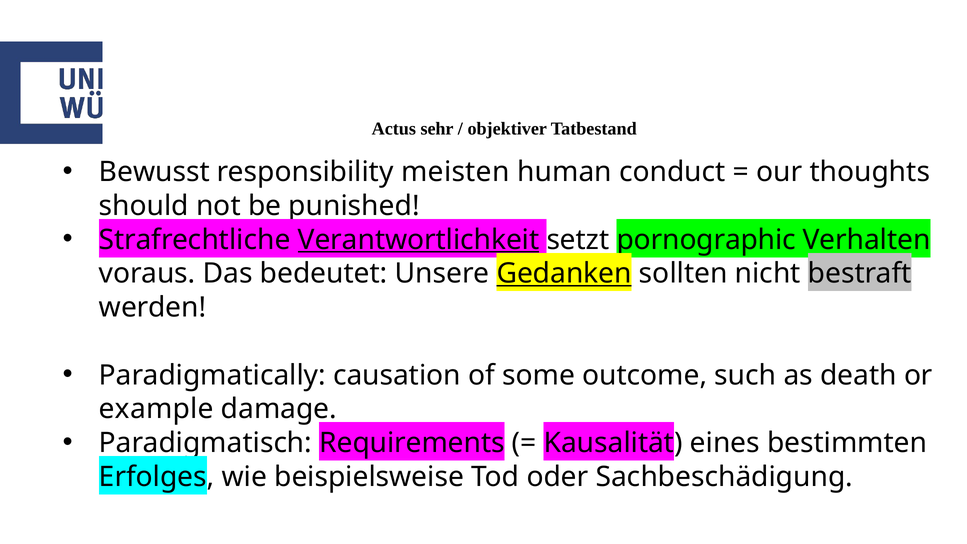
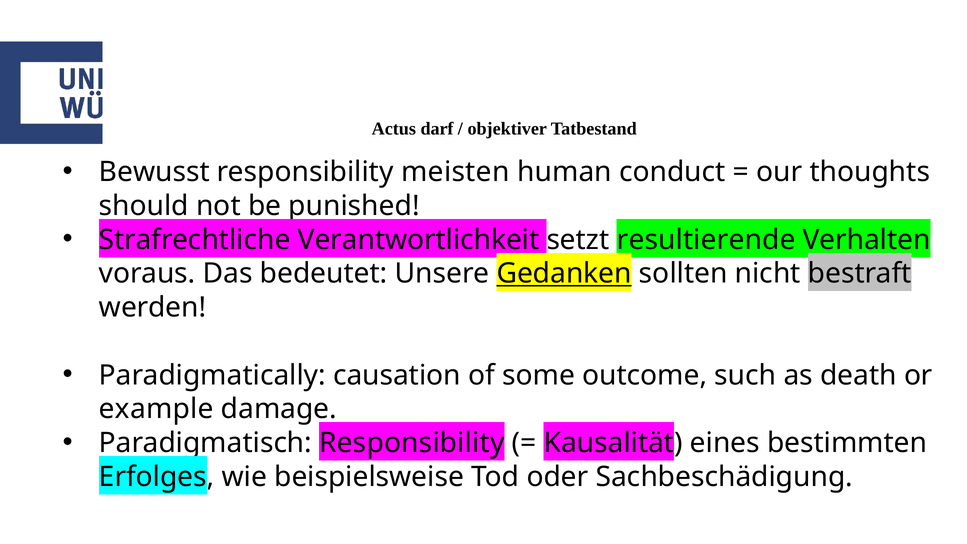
sehr: sehr -> darf (437, 129)
Verantwortlichkeit underline: present -> none (418, 240)
pornographic: pornographic -> resultierende (706, 240)
Requirements: Requirements -> Responsibility (412, 443)
